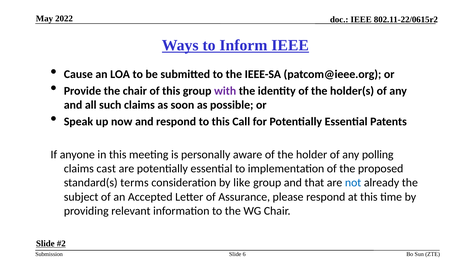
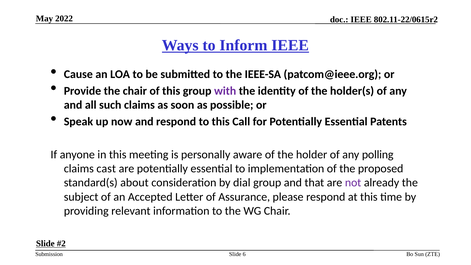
terms: terms -> about (134, 183)
like: like -> dial (242, 183)
not colour: blue -> purple (353, 183)
